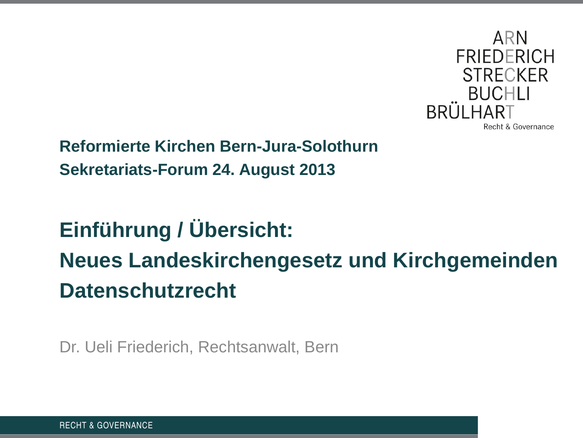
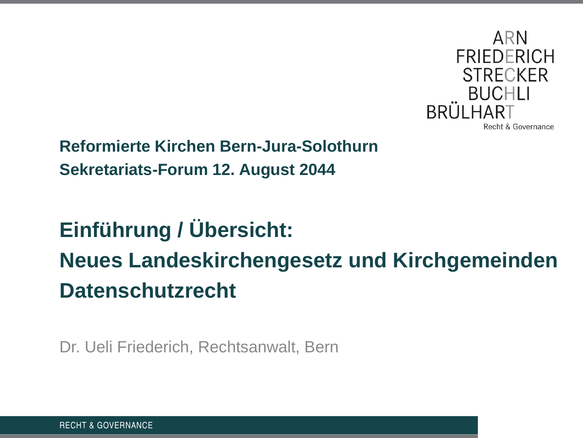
24: 24 -> 12 (224, 169)
2013: 2013 -> 2044 (317, 169)
